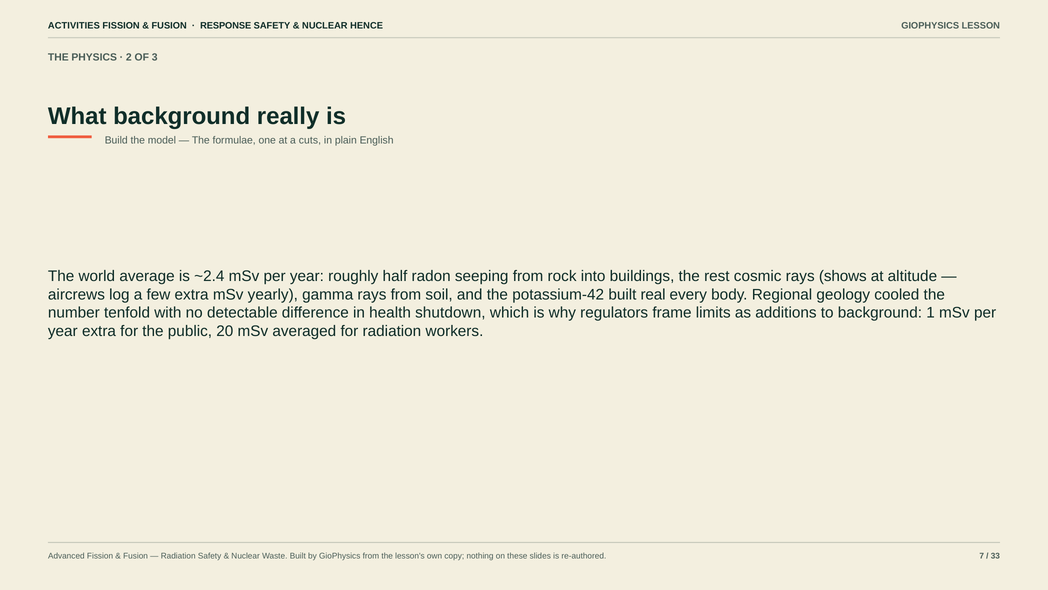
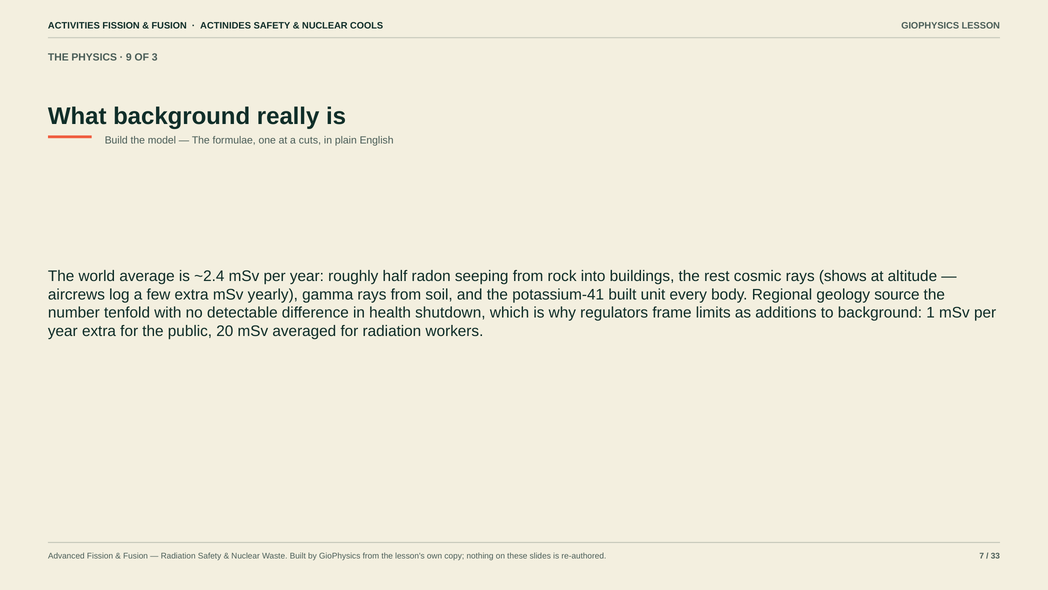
RESPONSE: RESPONSE -> ACTINIDES (226, 26)
HENCE: HENCE -> COOLS (367, 26)
2: 2 -> 9 (129, 57)
potassium-42: potassium-42 -> potassium-41 (558, 294)
real: real -> unit (653, 294)
cooled: cooled -> source (897, 294)
